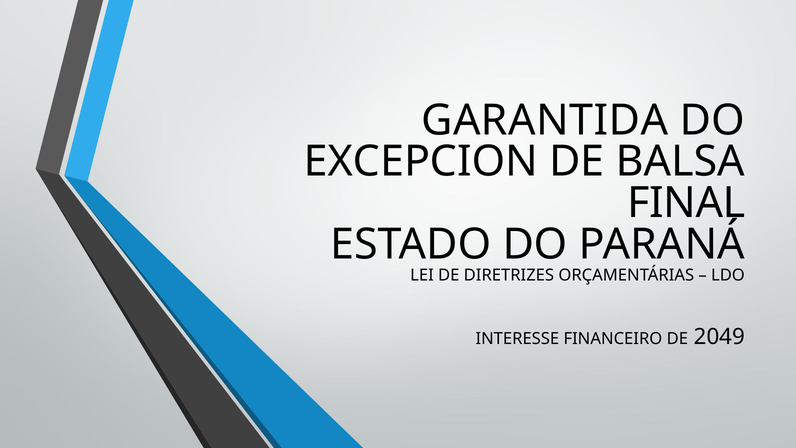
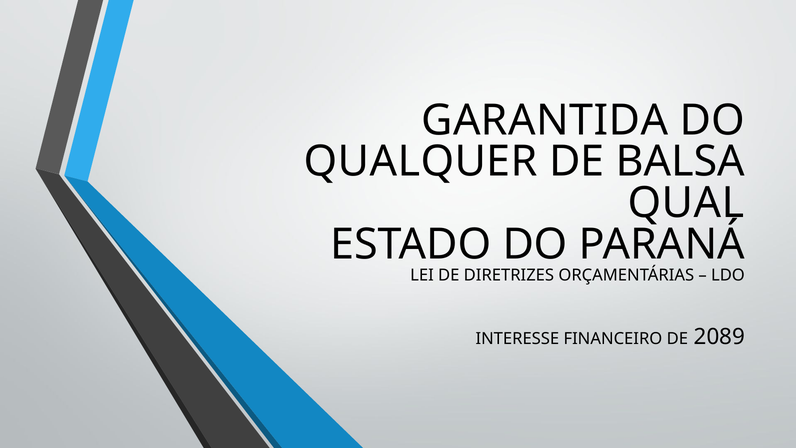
EXCEPCION: EXCEPCION -> QUALQUER (421, 162)
FINAL: FINAL -> QUAL (686, 203)
2049: 2049 -> 2089 (719, 337)
